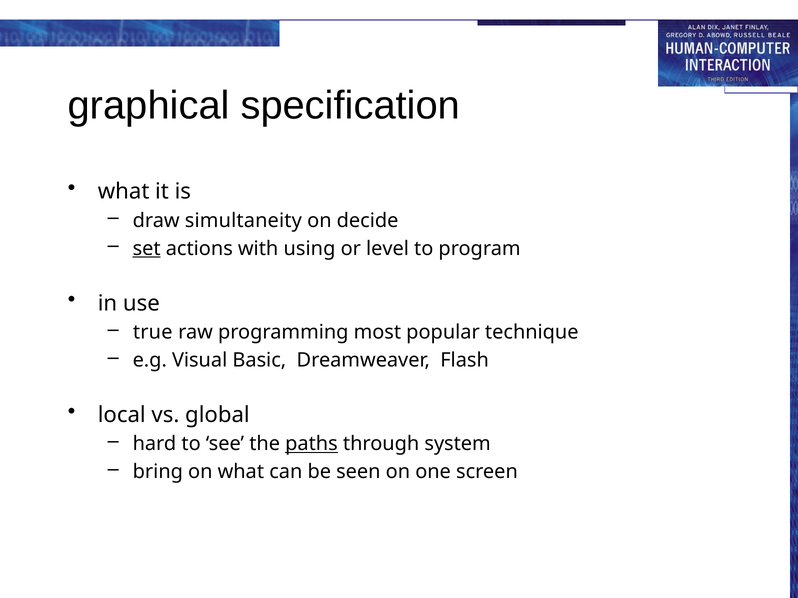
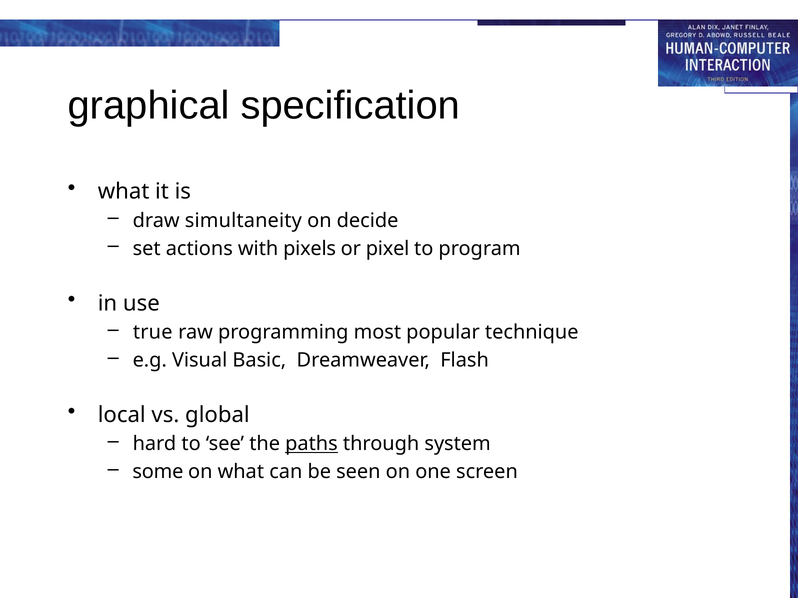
set underline: present -> none (147, 249)
using: using -> pixels (310, 249)
level: level -> pixel (388, 249)
bring: bring -> some (158, 472)
